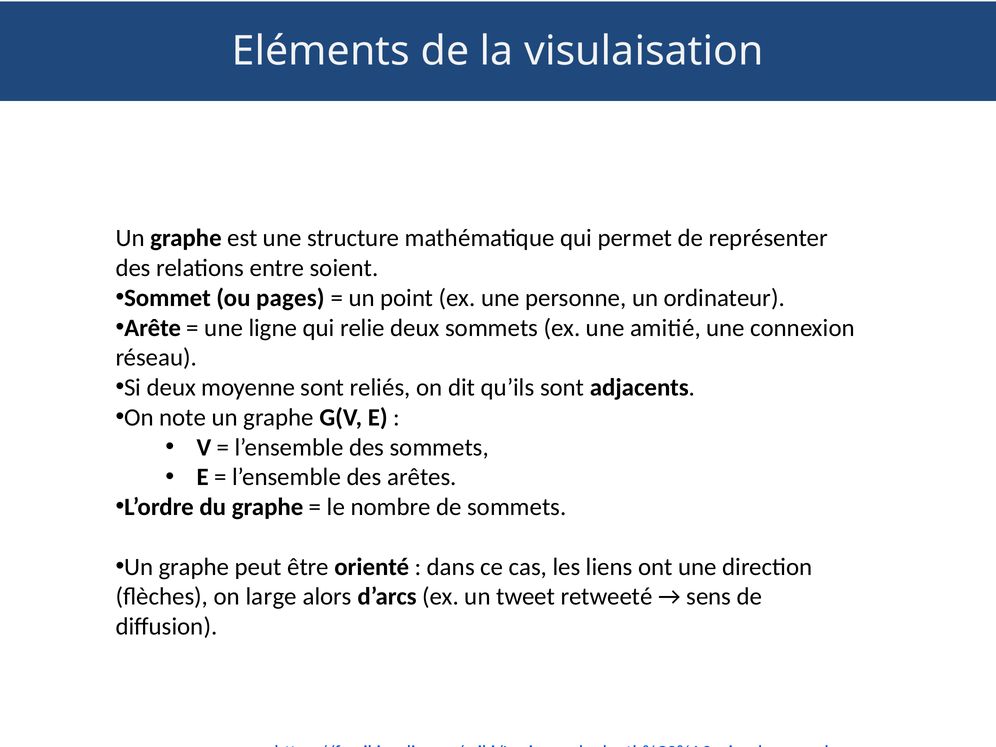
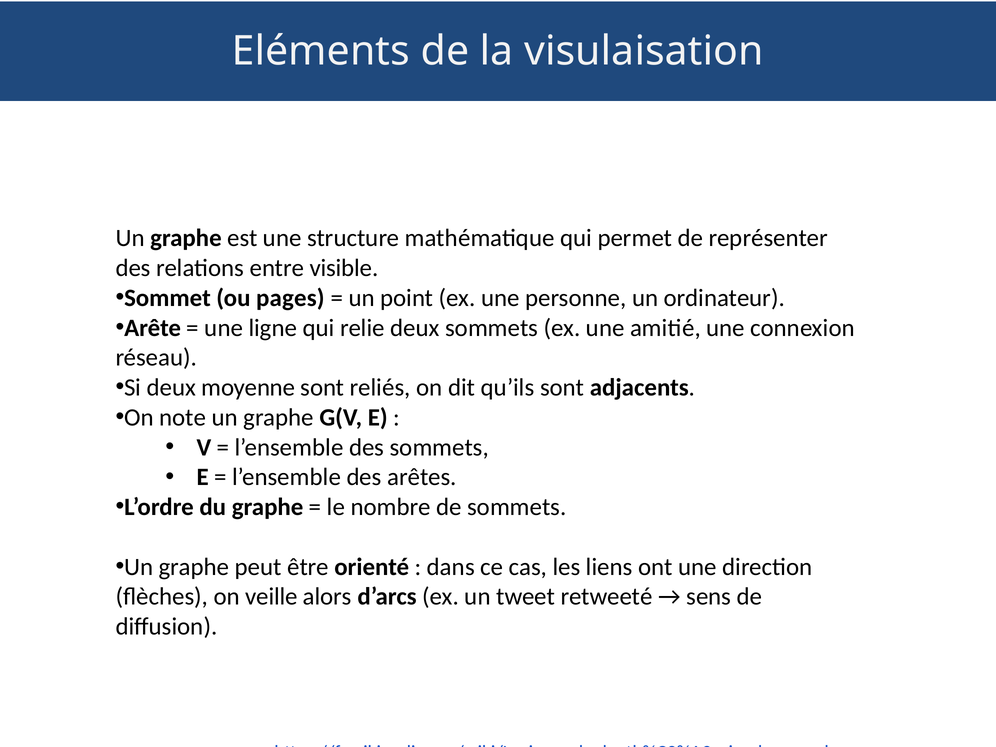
soient: soient -> visible (344, 268)
large: large -> veille (271, 597)
